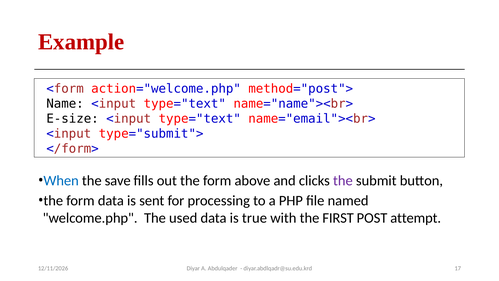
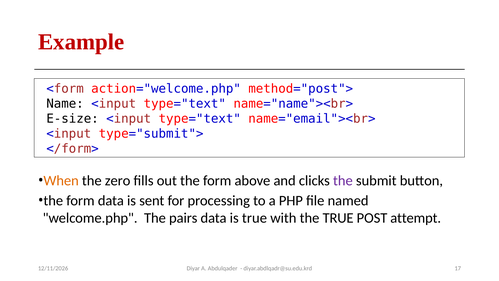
When colour: blue -> orange (61, 180)
save: save -> zero (118, 180)
used: used -> pairs (183, 218)
the FIRST: FIRST -> TRUE (338, 218)
